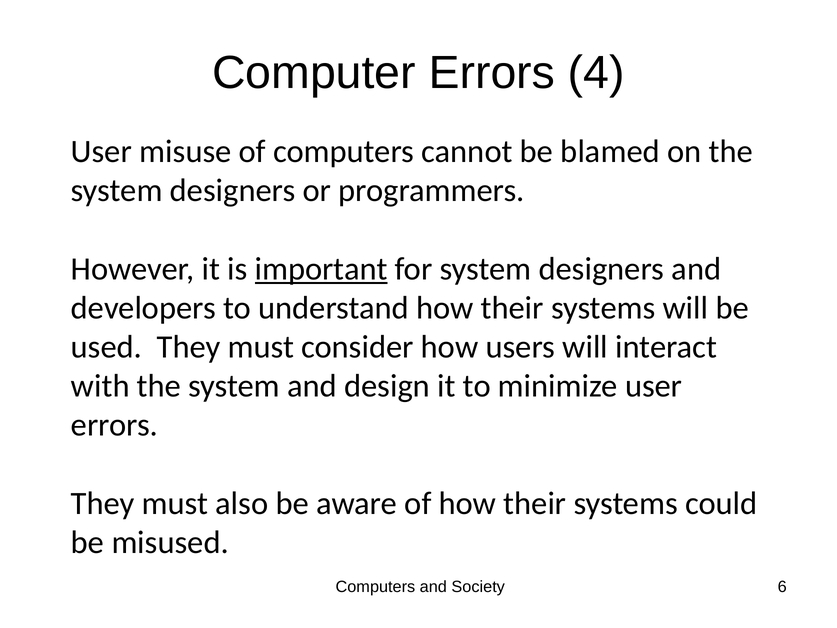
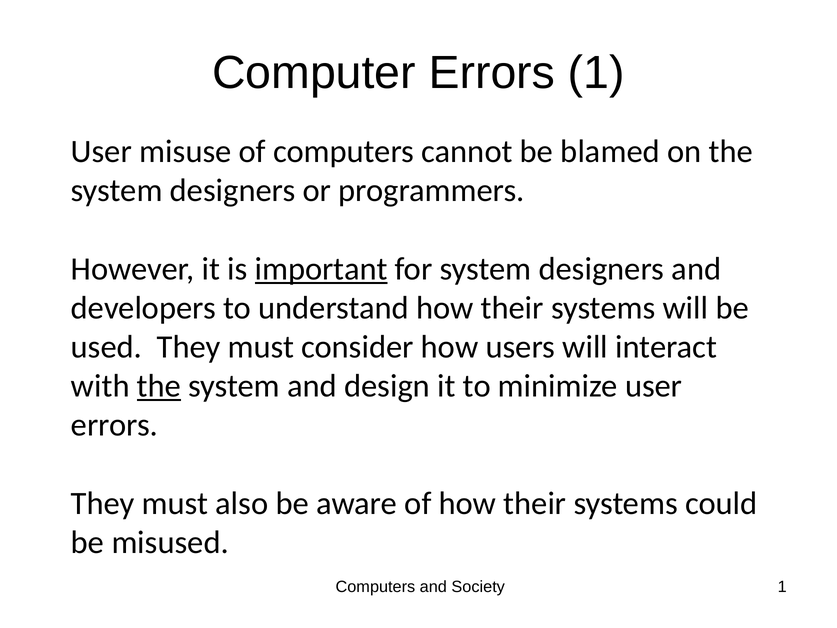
Errors 4: 4 -> 1 (596, 73)
the underline: none -> present (159, 386)
Society 6: 6 -> 1 (782, 587)
